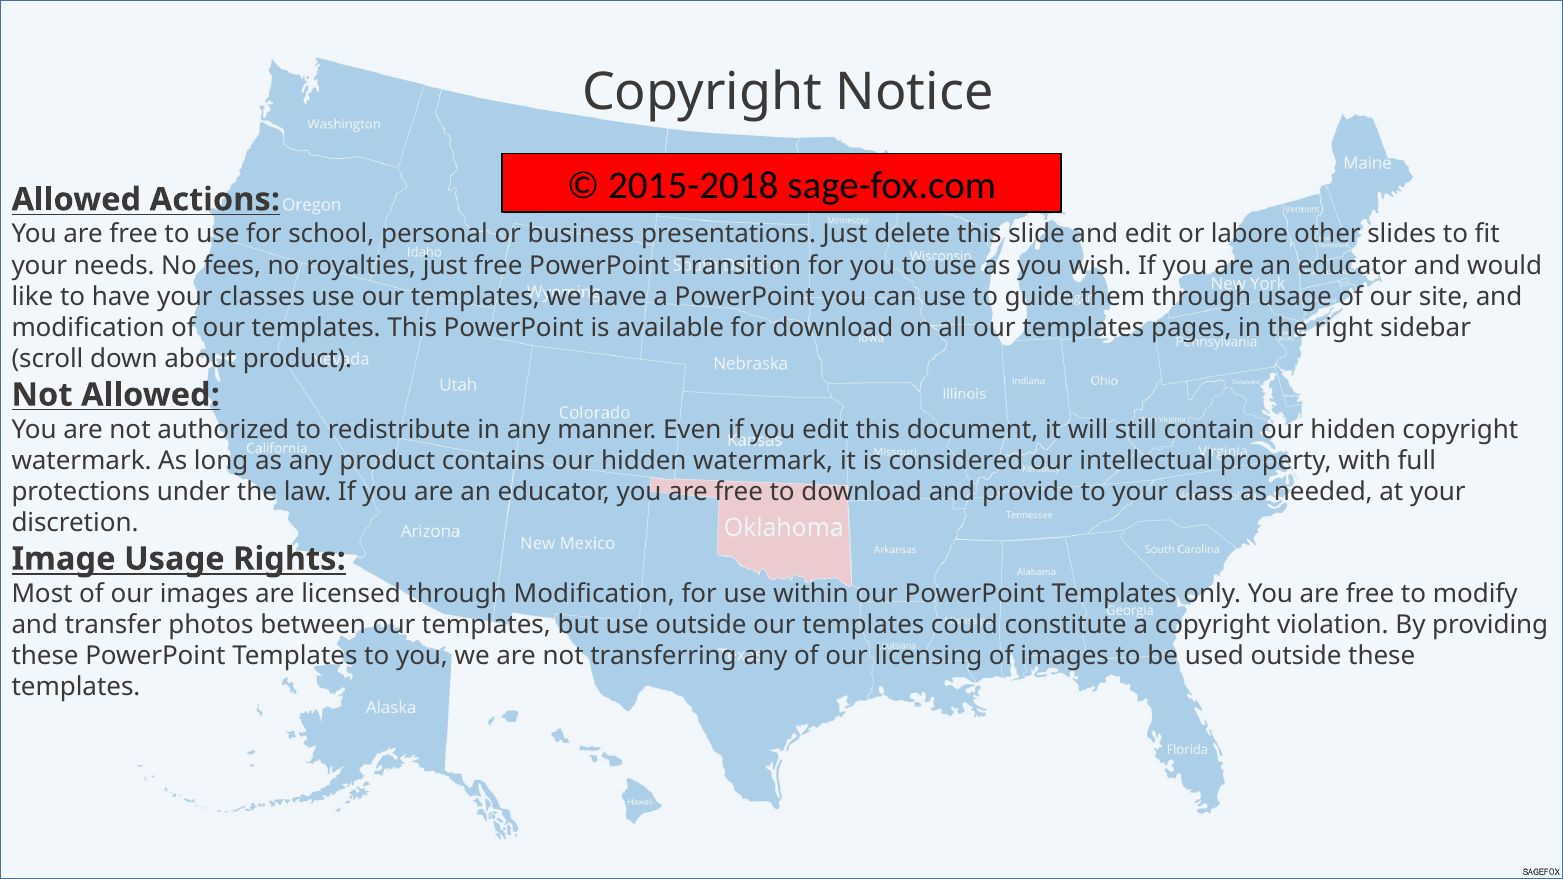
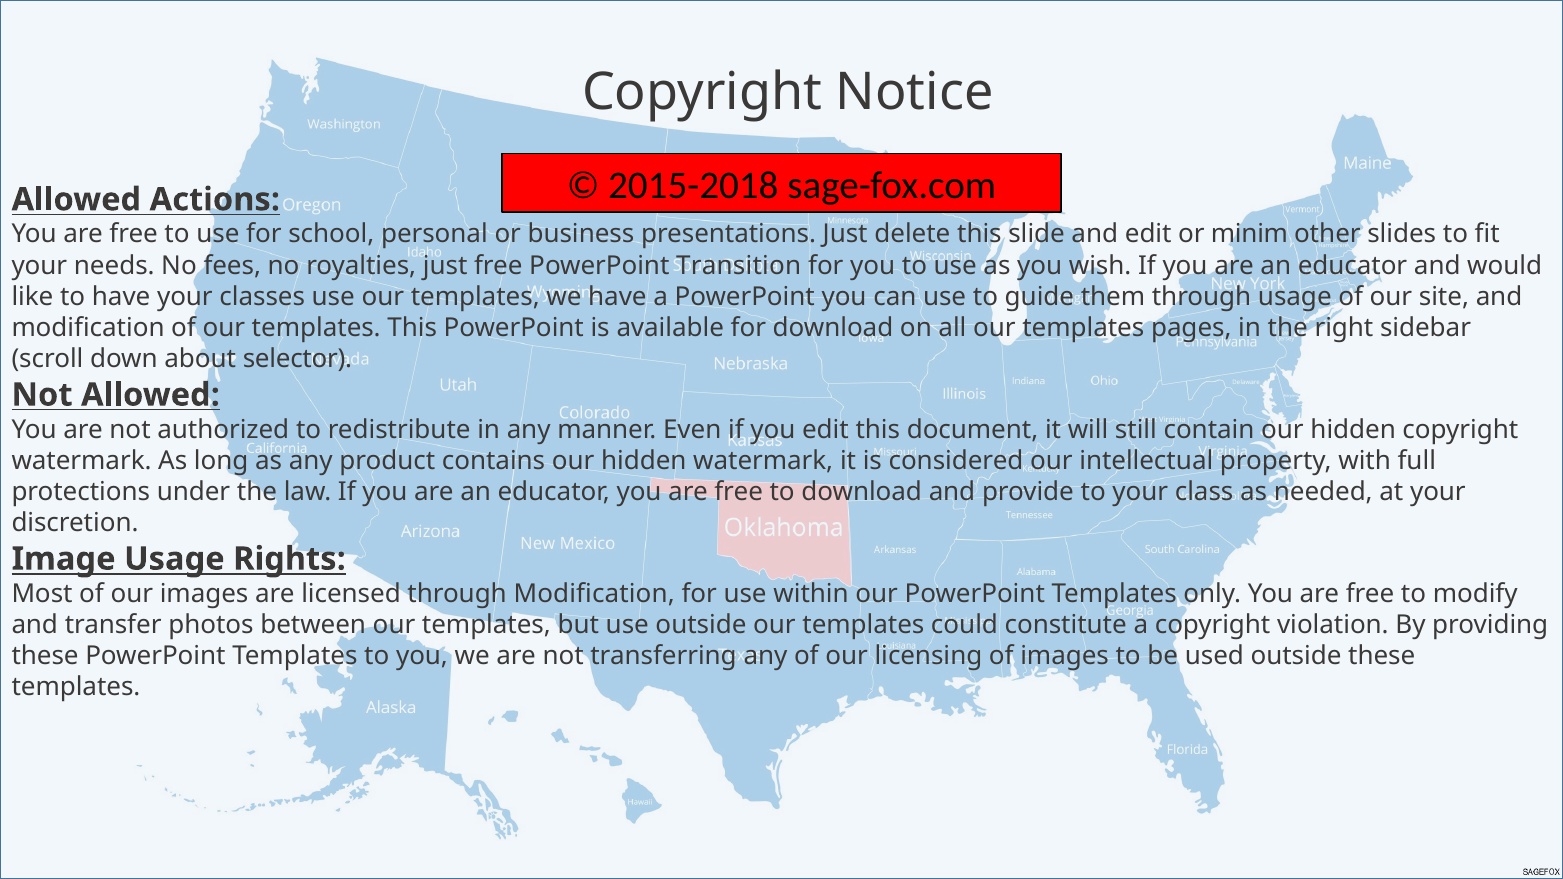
labore: labore -> minim (1249, 234)
about product: product -> selector (297, 359)
